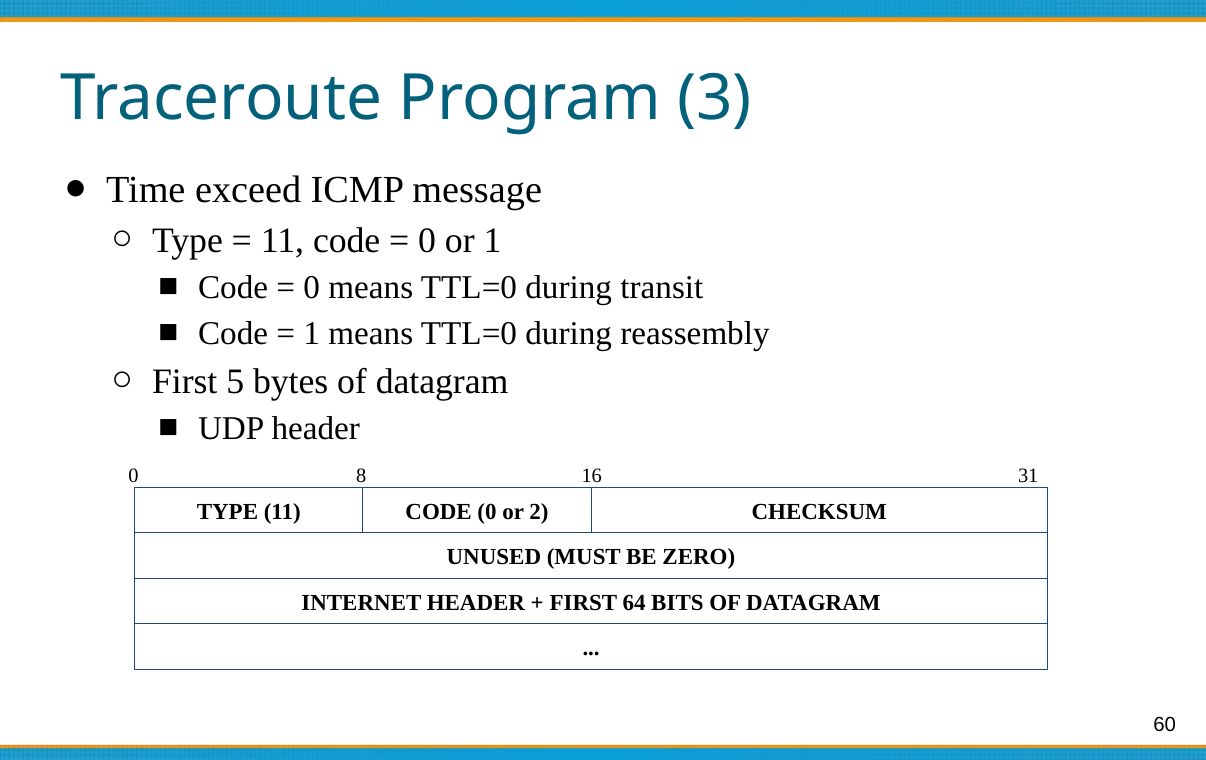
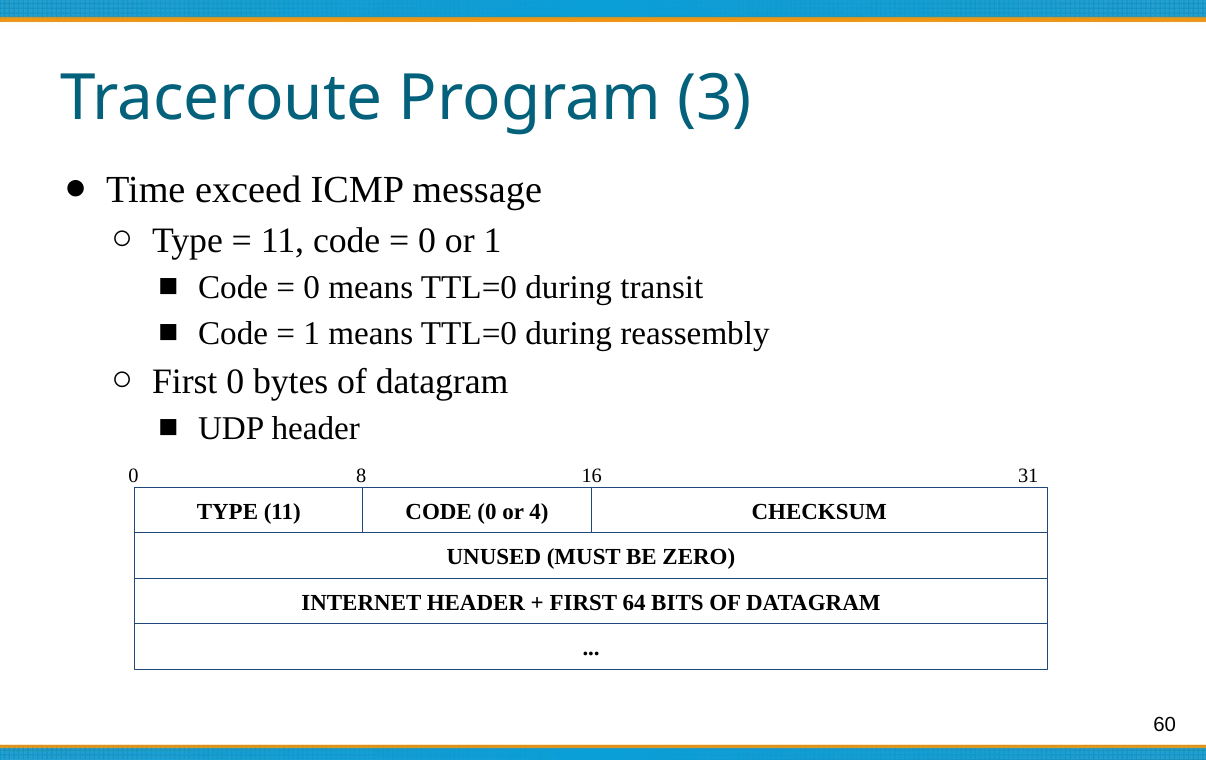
First 5: 5 -> 0 (235, 381)
2: 2 -> 4 (539, 511)
